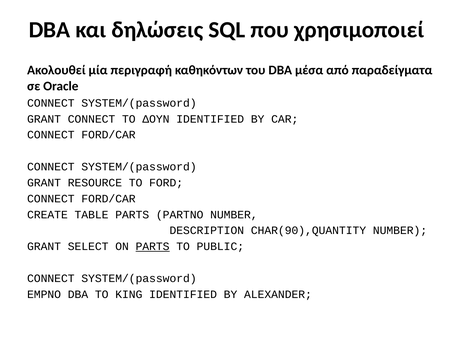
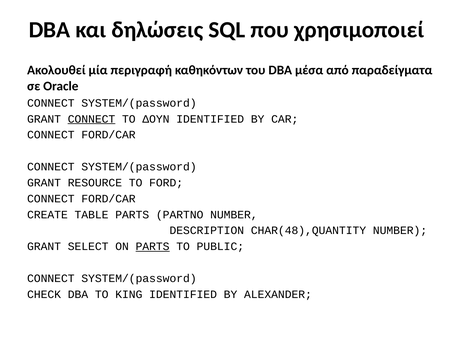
CONNECT underline: none -> present (92, 119)
CHAR(90),QUANTITY: CHAR(90),QUANTITY -> CHAR(48),QUANTITY (308, 231)
EMPNO: EMPNO -> CHECK (44, 294)
